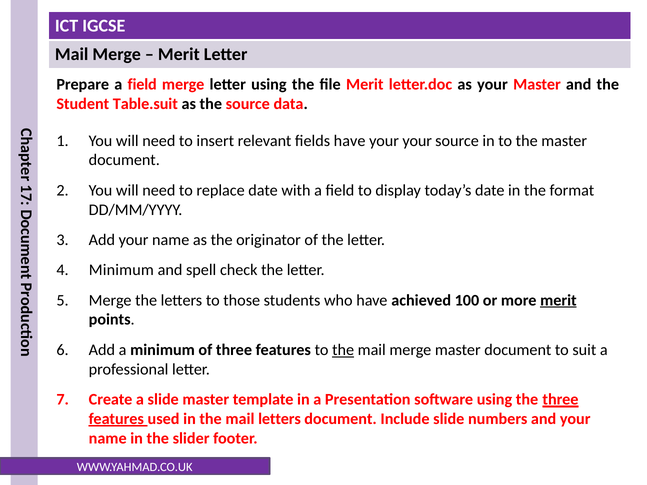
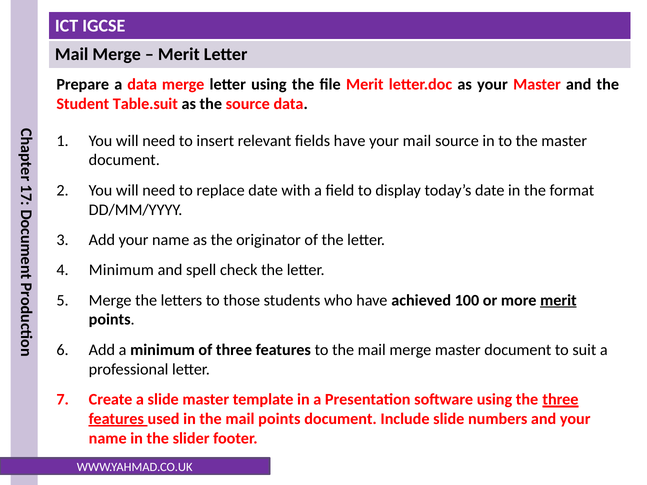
Prepare a field: field -> data (142, 85)
your your: your -> mail (417, 141)
the underline: present -> none (343, 350)
mail letters: letters -> points (279, 419)
